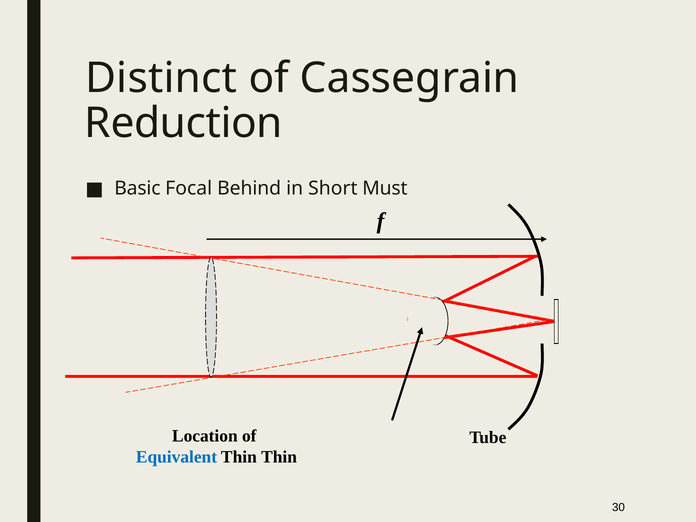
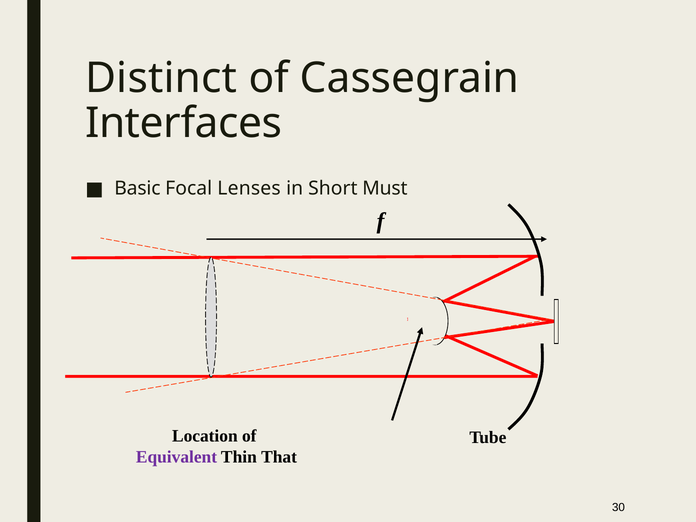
Reduction: Reduction -> Interfaces (184, 123)
Behind: Behind -> Lenses (249, 189)
Equivalent colour: blue -> purple (177, 457)
Thin Thin: Thin -> That (279, 457)
